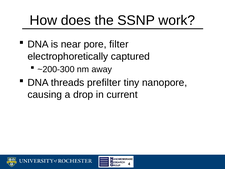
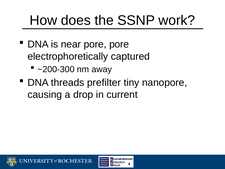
pore filter: filter -> pore (119, 44)
